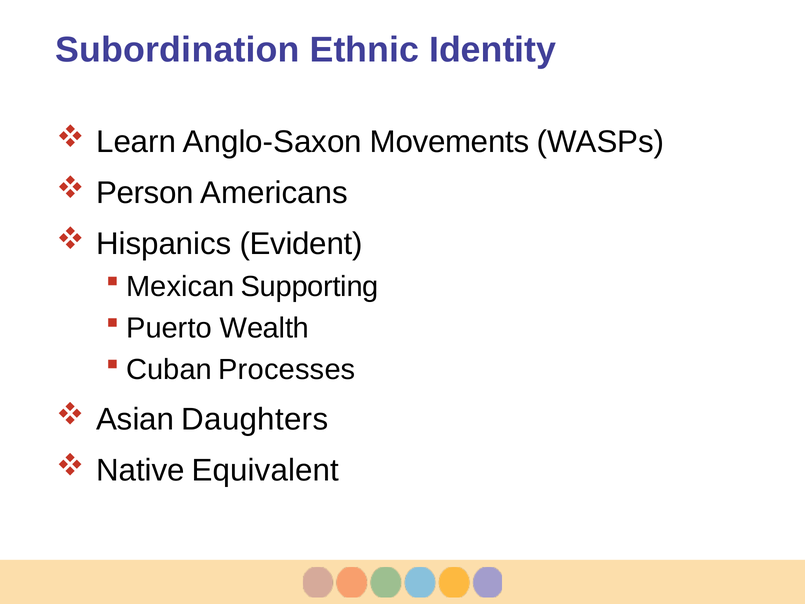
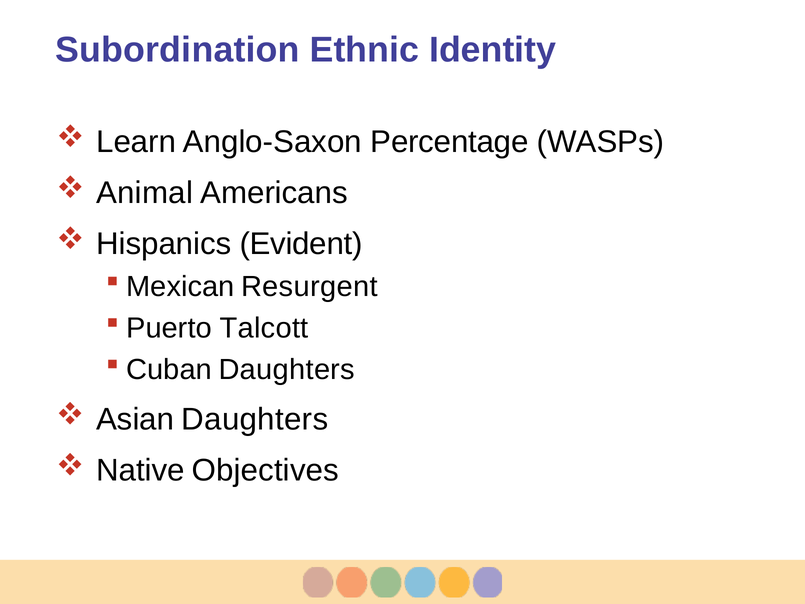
Movements: Movements -> Percentage (450, 142)
Person: Person -> Animal (145, 193)
Supporting: Supporting -> Resurgent (309, 287)
Wealth: Wealth -> Talcott (264, 328)
Processes: Processes -> Daughters (287, 370)
Equivalent: Equivalent -> Objectives (265, 470)
